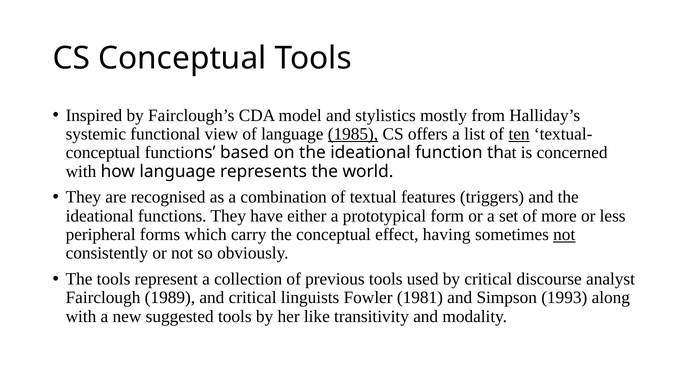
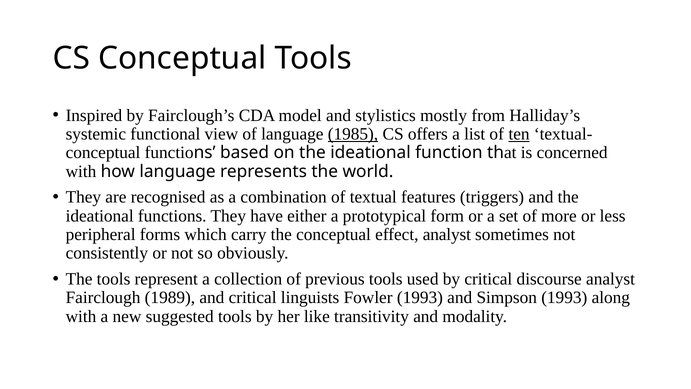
effect having: having -> analyst (447, 234)
not underline: present -> none (564, 234)
Fowler 1981: 1981 -> 1993 (420, 298)
